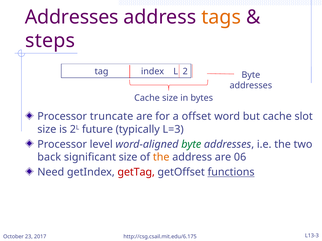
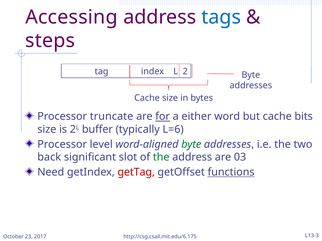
Addresses: Addresses -> Accessing (71, 17)
tags colour: orange -> blue (221, 17)
for underline: none -> present (163, 117)
offset: offset -> either (196, 117)
slot: slot -> bits (304, 117)
future: future -> buffer (97, 130)
L=3: L=3 -> L=6 (173, 130)
significant size: size -> slot (128, 157)
the colour: orange -> green (161, 157)
06: 06 -> 03 (240, 157)
